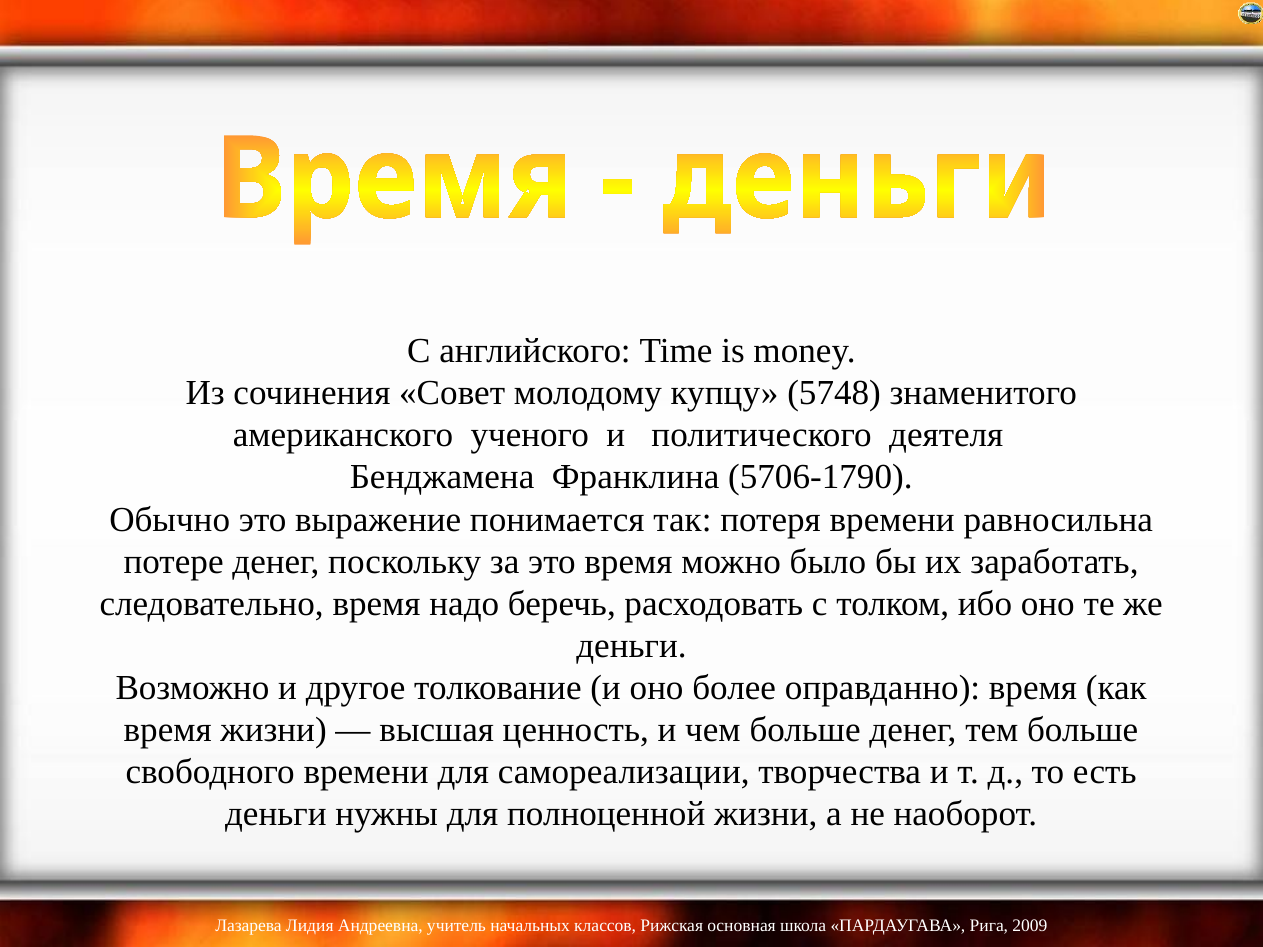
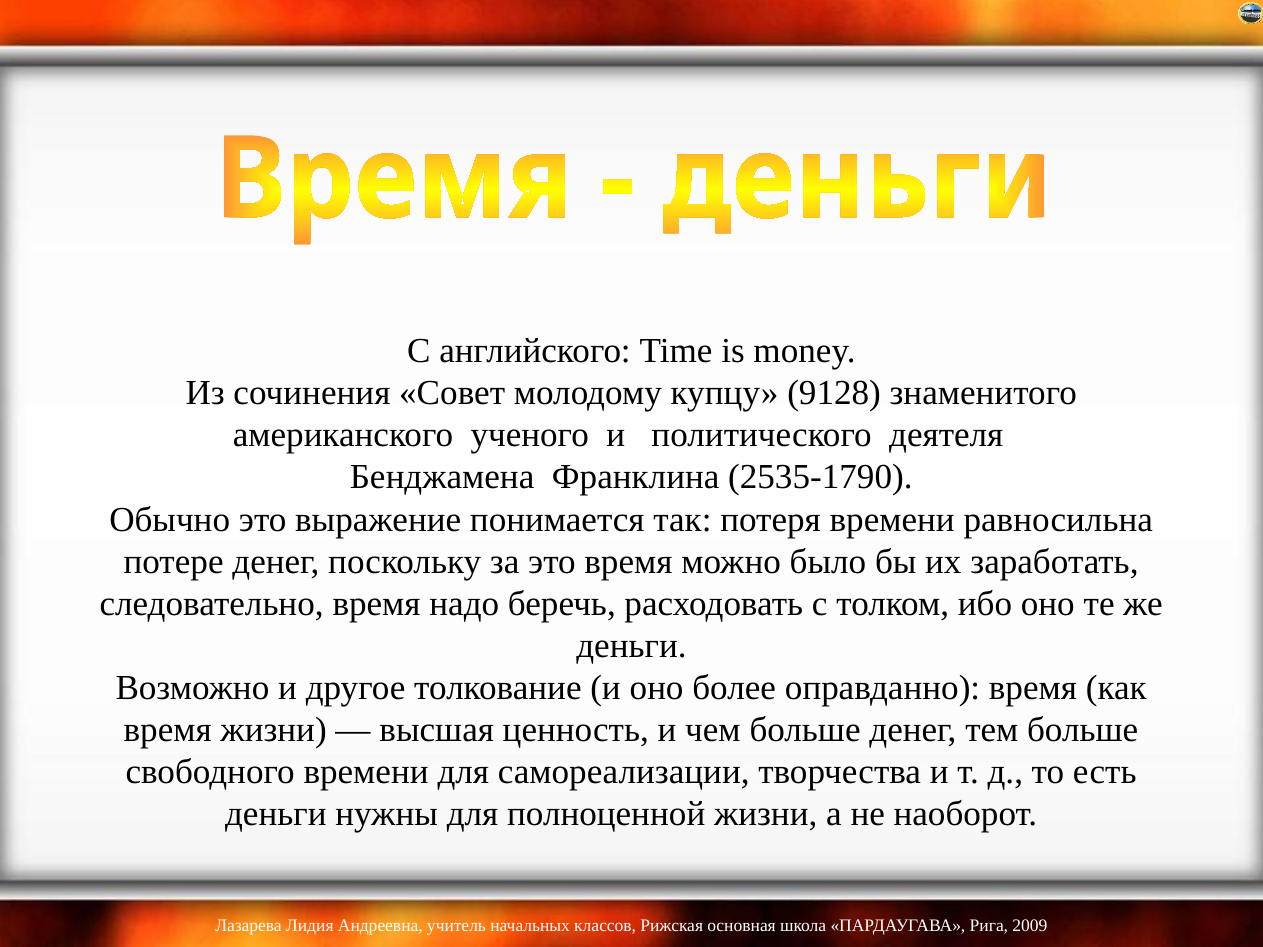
5748: 5748 -> 9128 (834, 393)
5706-1790: 5706-1790 -> 2535-1790 (820, 477)
